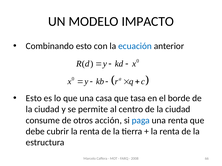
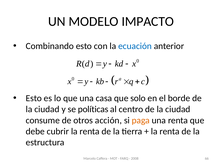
tasa: tasa -> solo (138, 98)
permite: permite -> políticas (93, 110)
paga colour: blue -> orange (141, 121)
